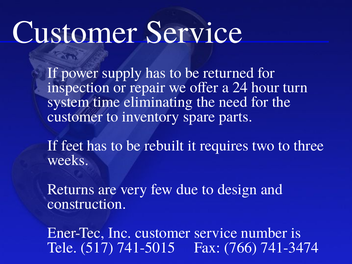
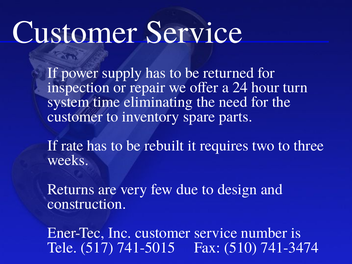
feet: feet -> rate (72, 146)
766: 766 -> 510 (241, 248)
